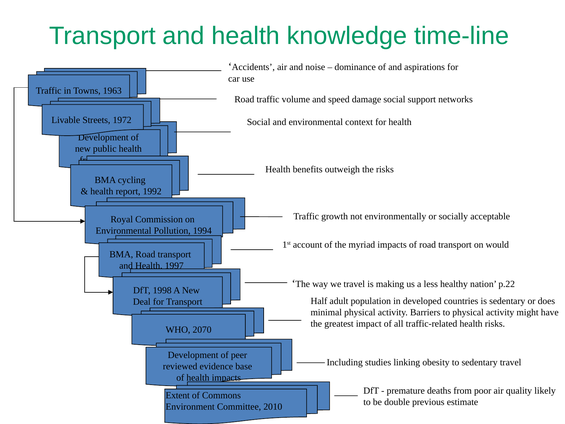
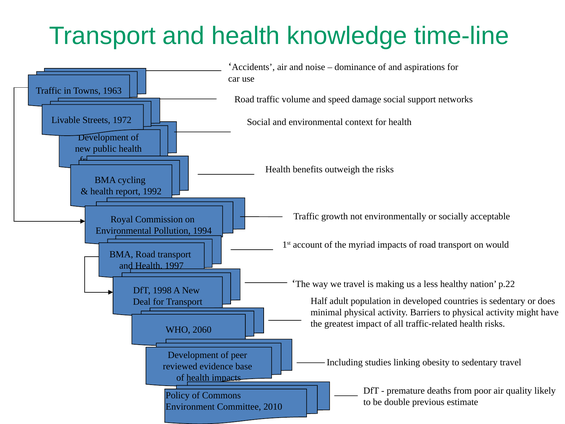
2070: 2070 -> 2060 (202, 330)
Extent: Extent -> Policy (178, 395)
